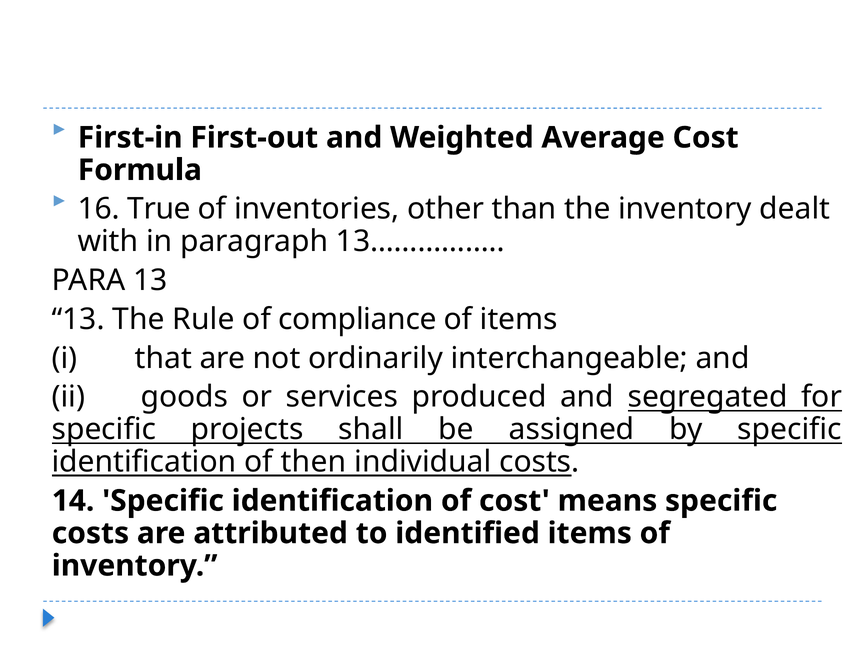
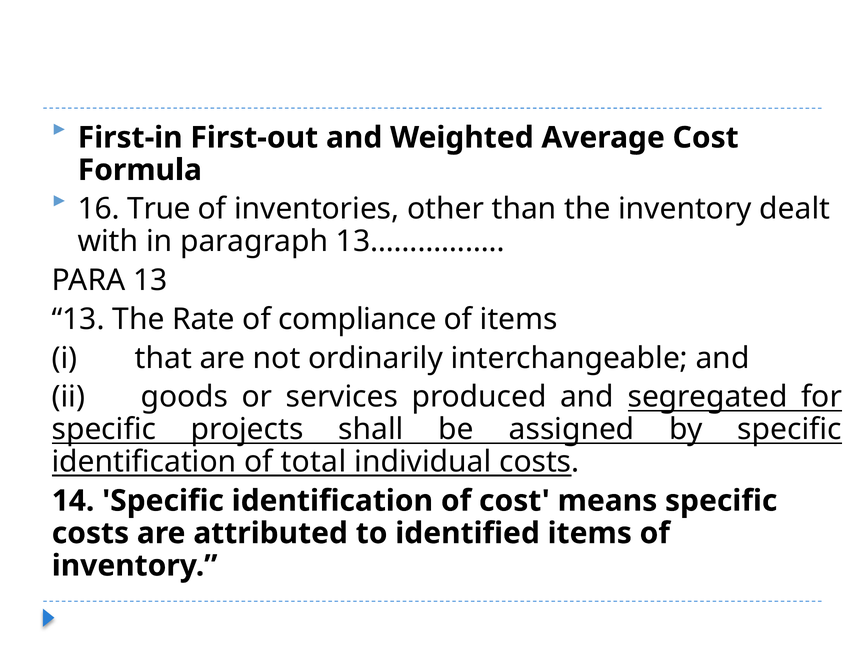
Rule: Rule -> Rate (204, 319)
then: then -> total (313, 462)
